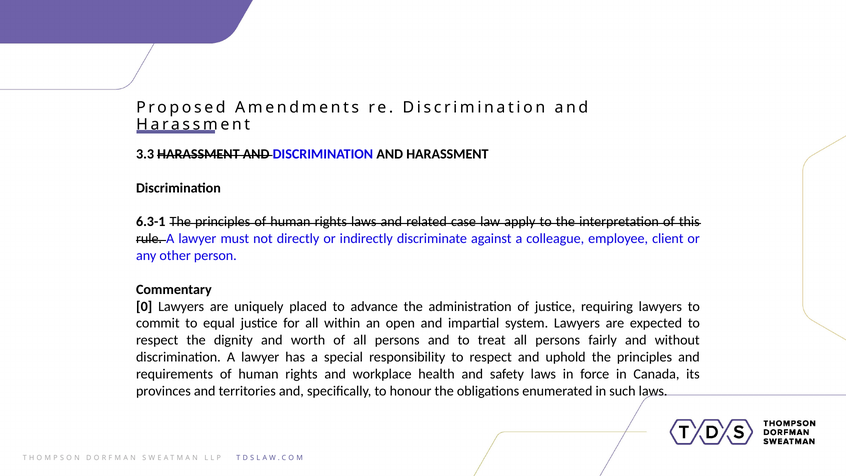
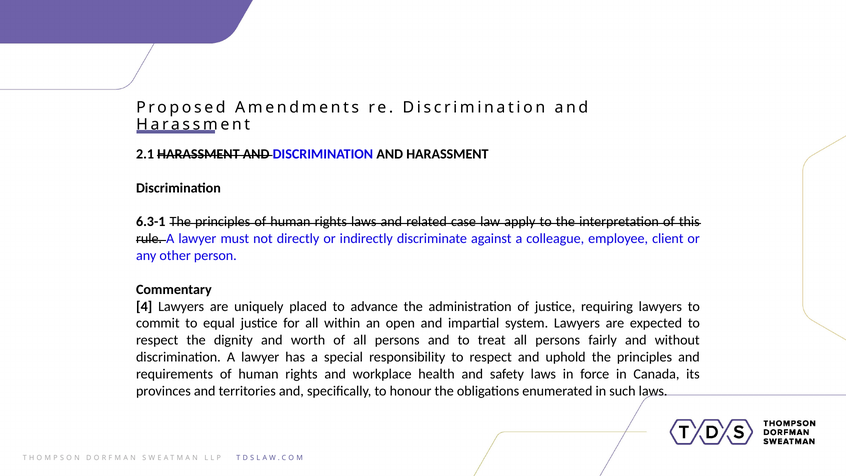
3.3: 3.3 -> 2.1 (145, 154)
0: 0 -> 4 (144, 306)
